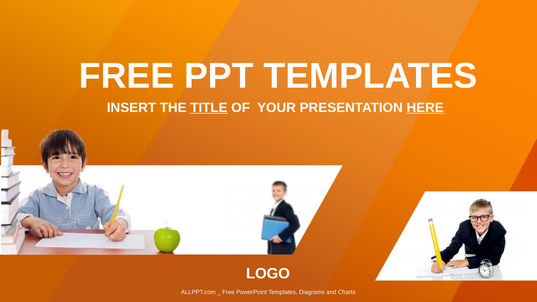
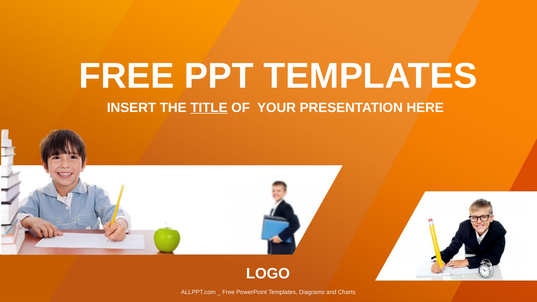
HERE underline: present -> none (425, 108)
